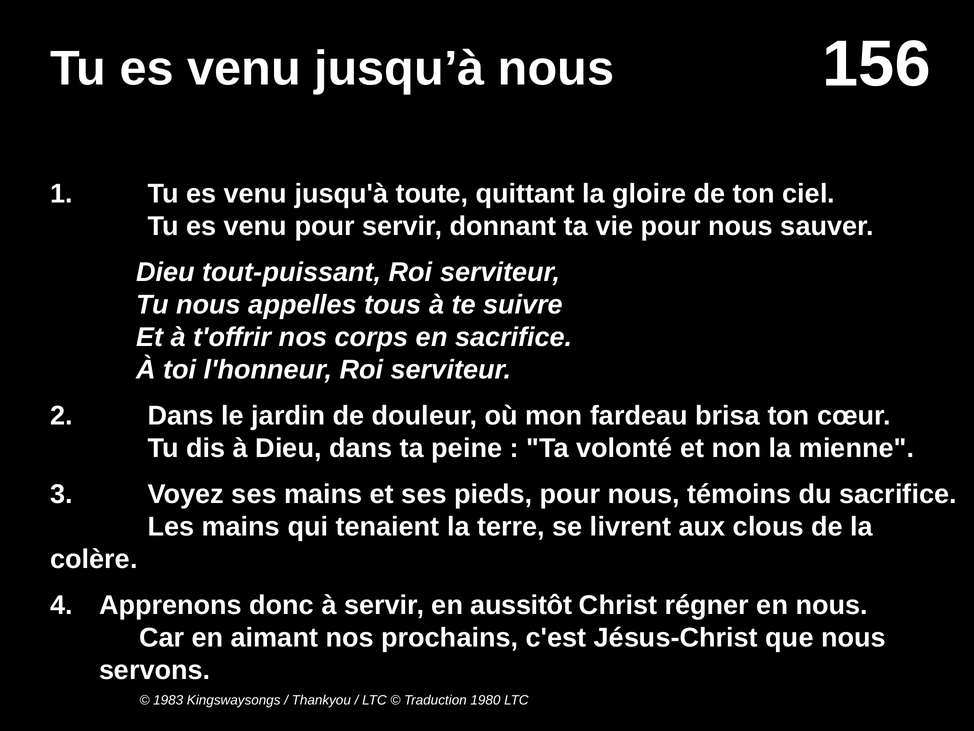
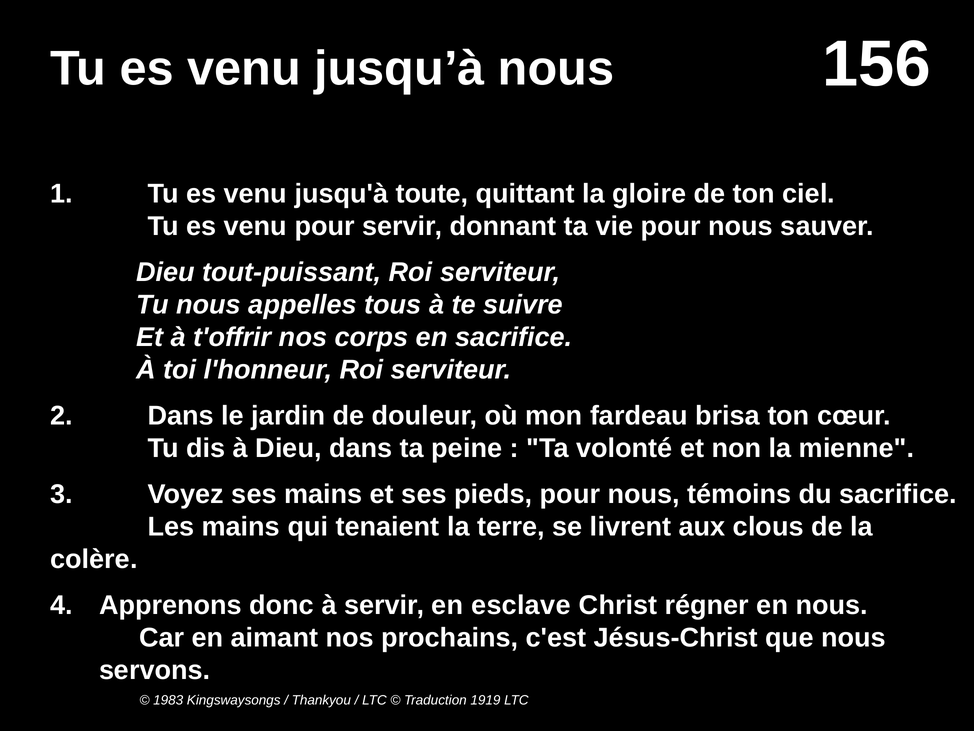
aussitôt: aussitôt -> esclave (521, 605)
1980: 1980 -> 1919 (485, 700)
